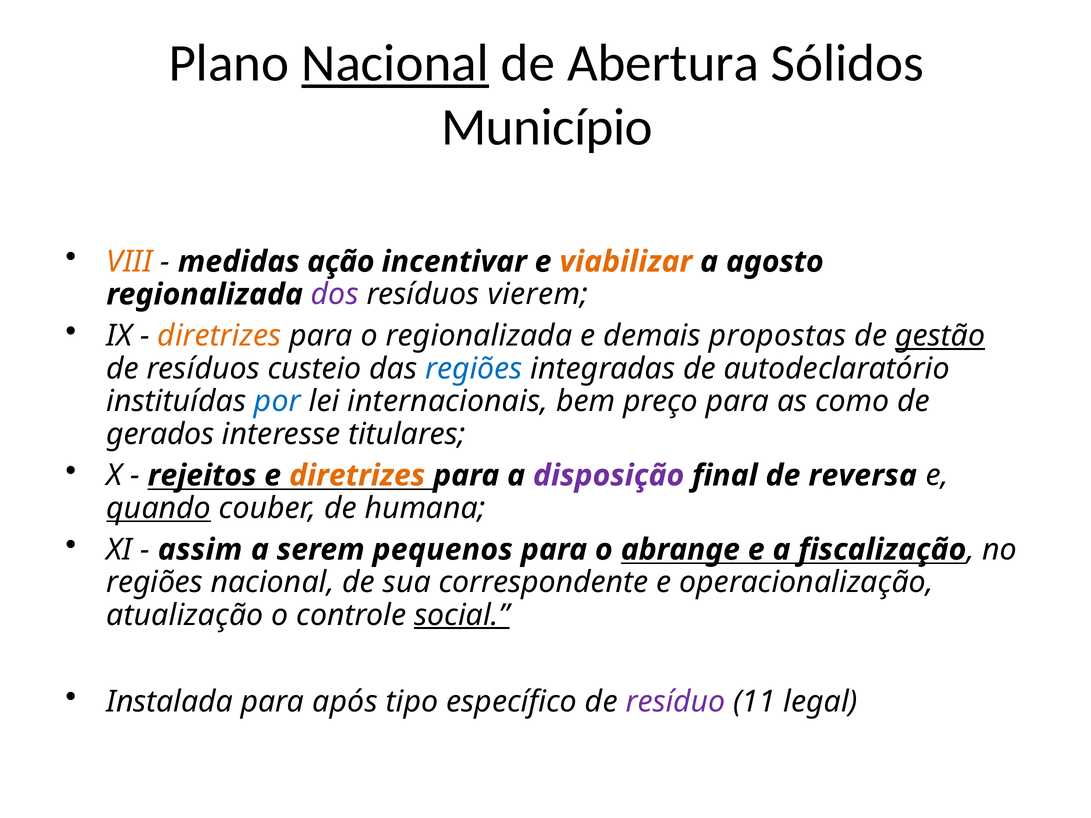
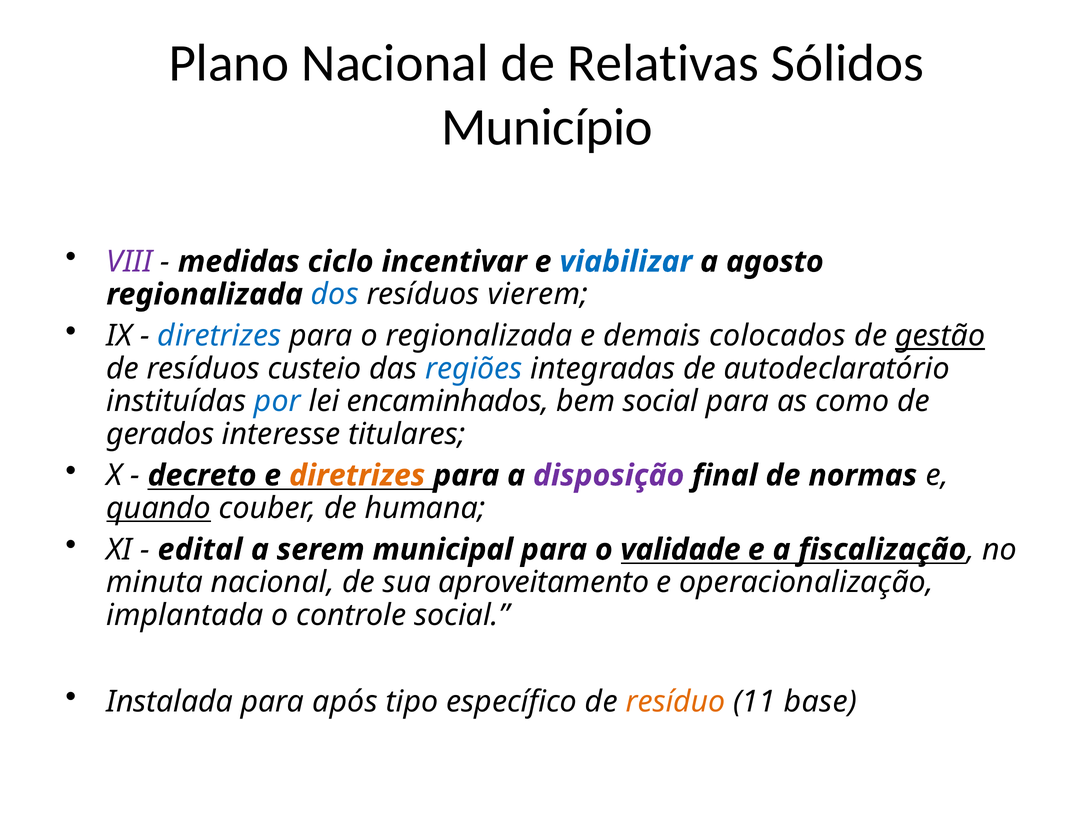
Nacional underline: present -> none (395, 63)
Abertura: Abertura -> Relativas (663, 63)
VIII colour: orange -> purple (129, 262)
ação: ação -> ciclo (341, 262)
viabilizar colour: orange -> blue (626, 262)
dos colour: purple -> blue (335, 295)
diretrizes colour: orange -> blue (219, 336)
propostas: propostas -> colocados (778, 336)
internacionais: internacionais -> encaminhados (448, 401)
bem preço: preço -> social (661, 401)
rejeitos: rejeitos -> decreto (202, 476)
reversa: reversa -> normas (863, 476)
assim: assim -> edital (200, 550)
pequenos: pequenos -> municipal (443, 550)
abrange: abrange -> validade (680, 550)
regiões: regiões -> minuta (155, 583)
correspondente: correspondente -> aproveitamento (544, 583)
atualização: atualização -> implantada (185, 615)
social underline: present -> none (462, 615)
resíduo colour: purple -> orange (676, 702)
legal: legal -> base (820, 702)
